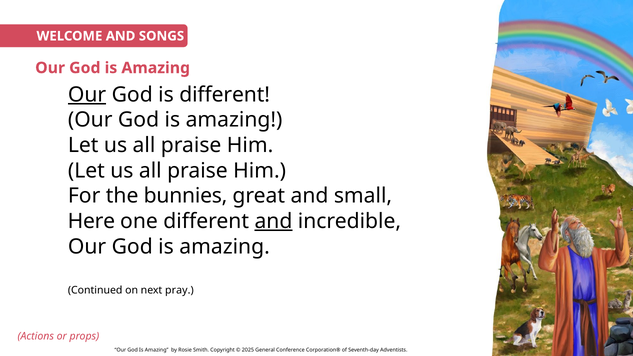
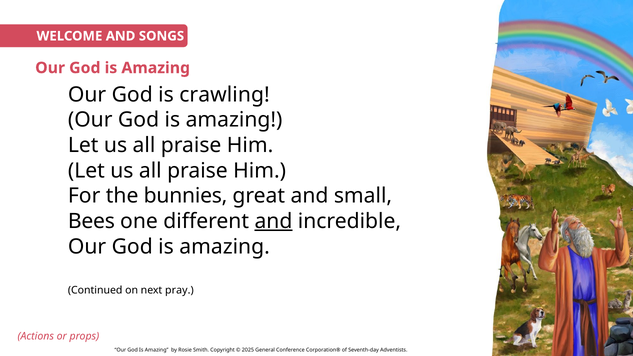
Our underline: present -> none (87, 95)
is different: different -> crawling (225, 95)
Here: Here -> Bees (91, 221)
